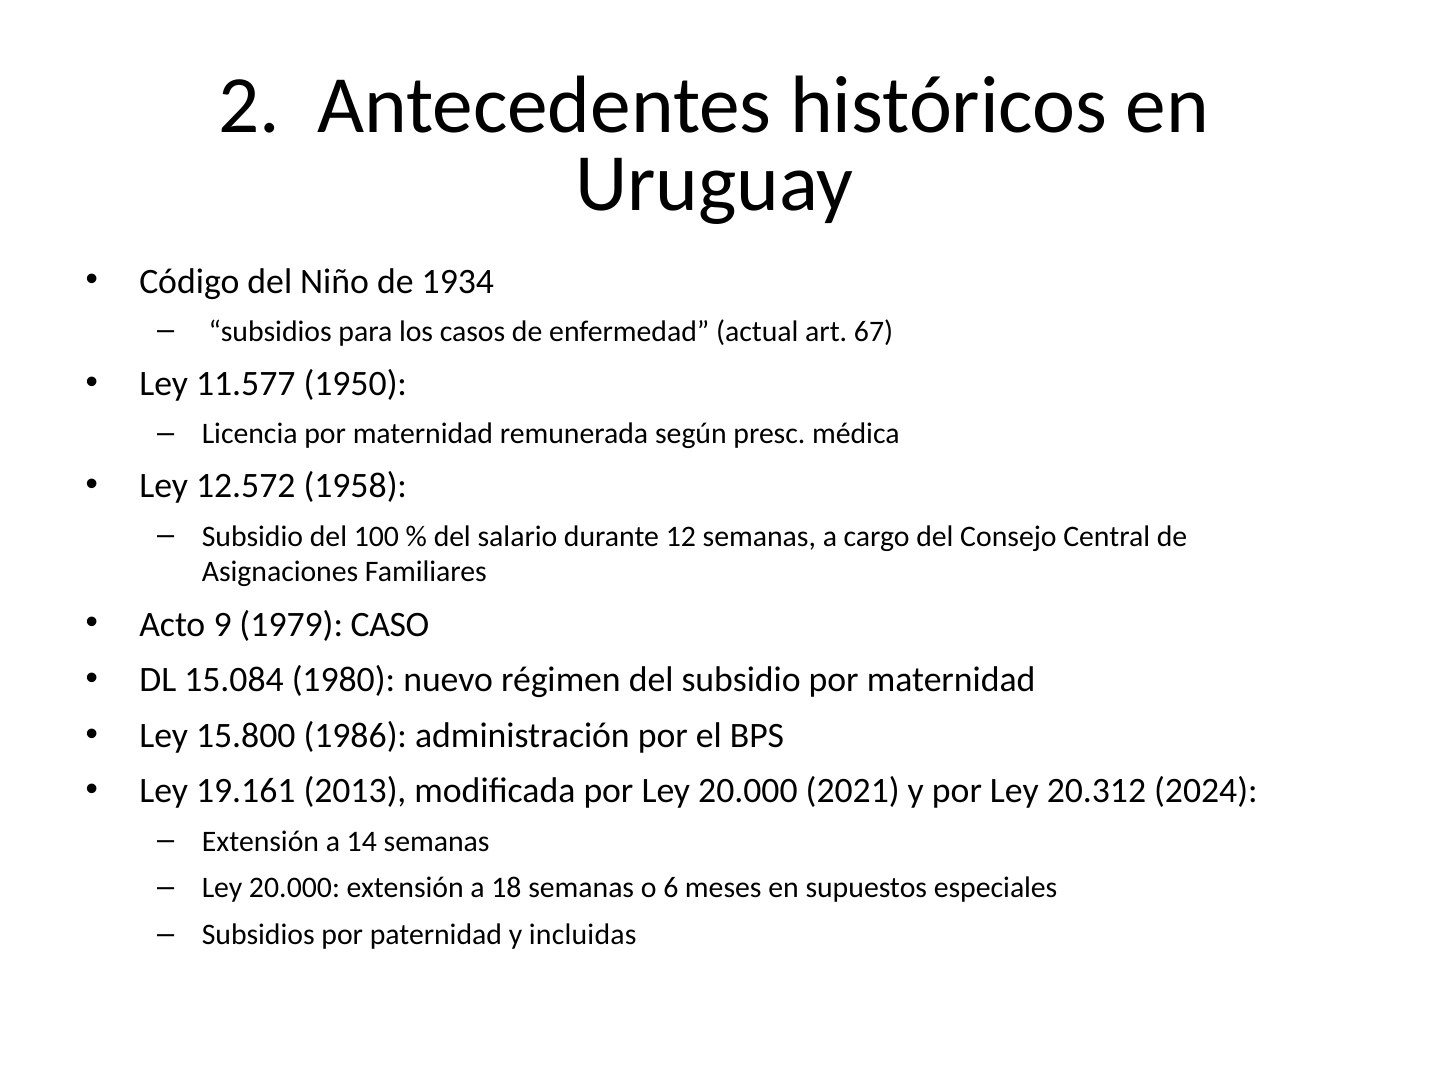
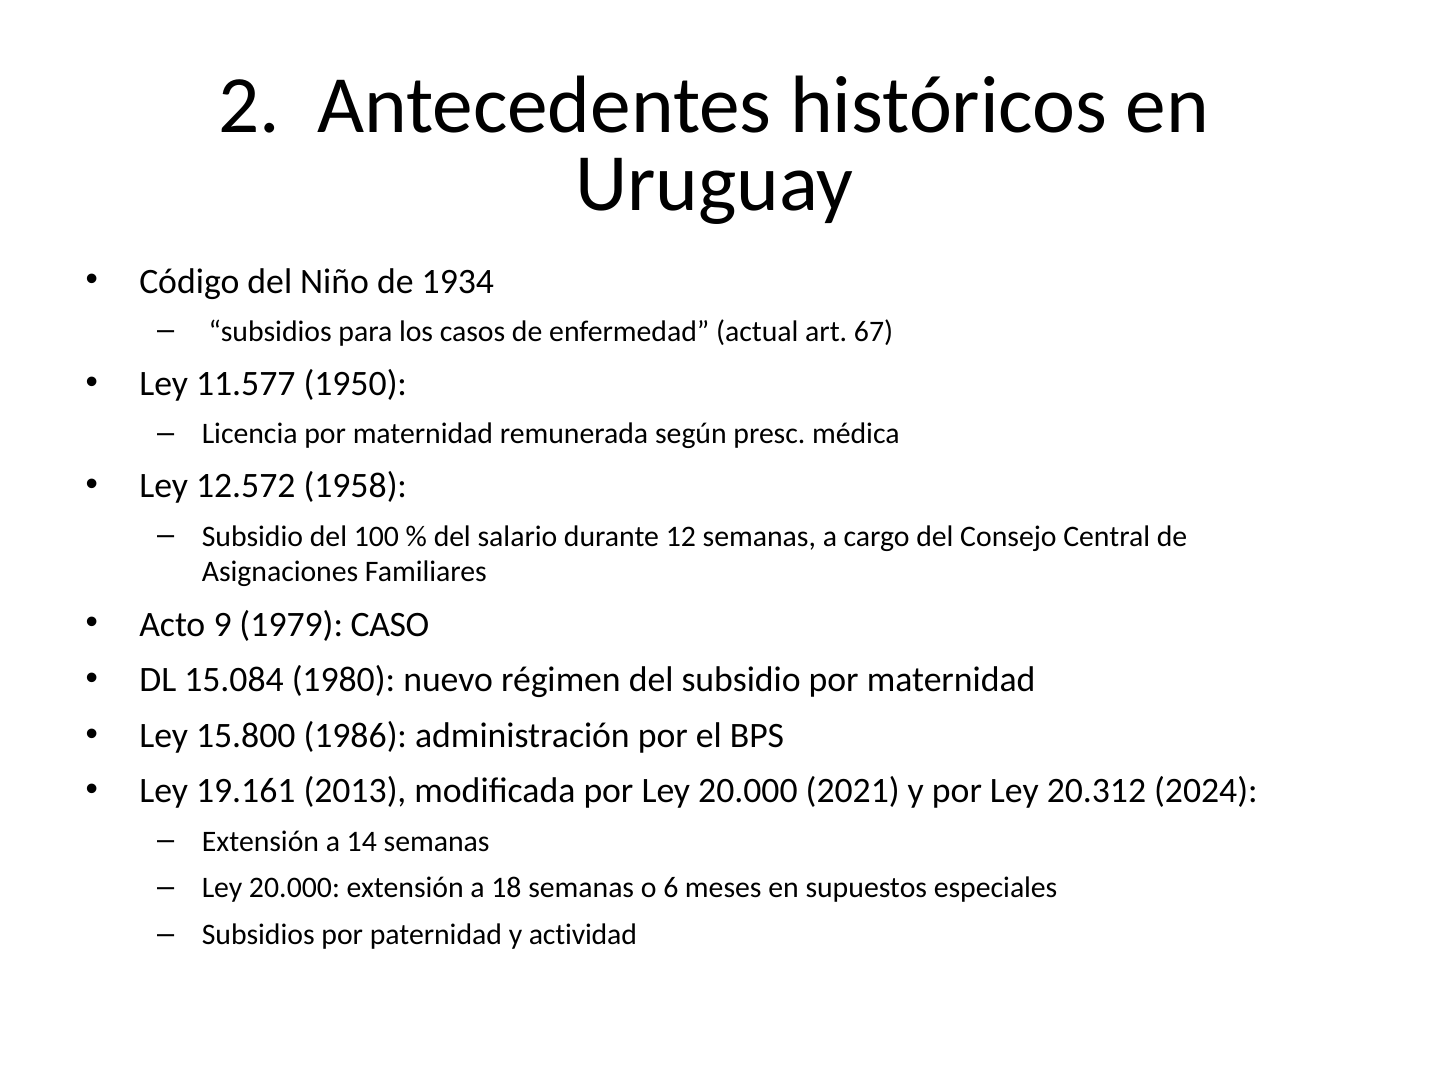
incluidas: incluidas -> actividad (583, 935)
